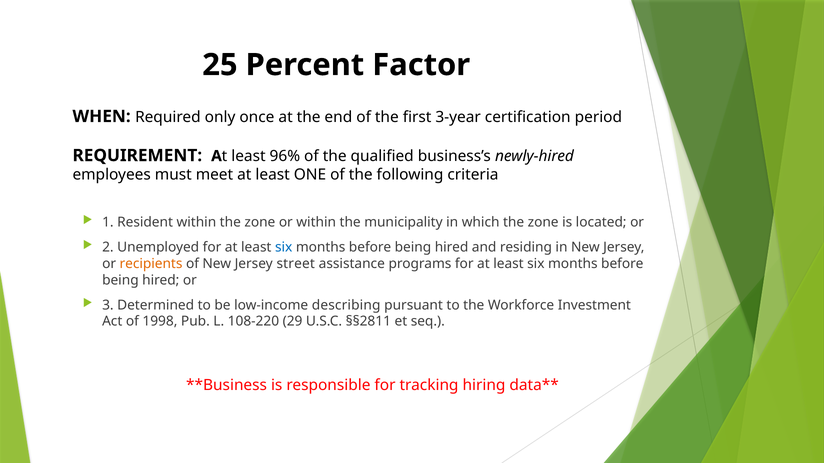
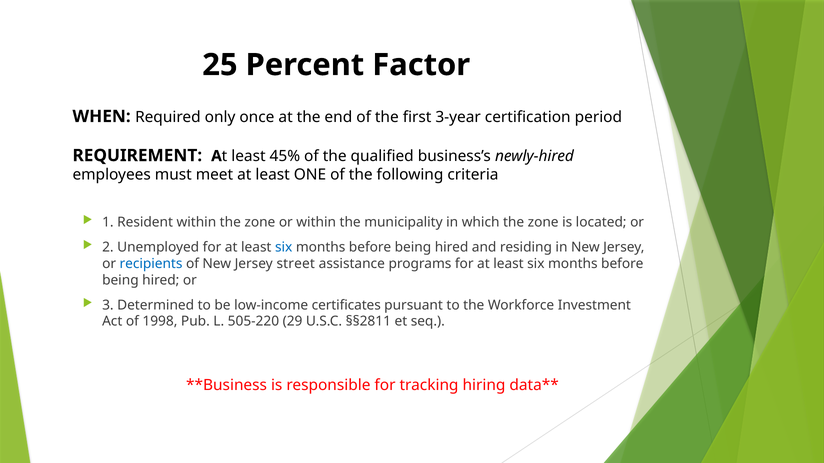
96%: 96% -> 45% (285, 156)
recipients colour: orange -> blue (151, 264)
describing: describing -> certificates (346, 305)
108-220: 108-220 -> 505-220 (253, 322)
